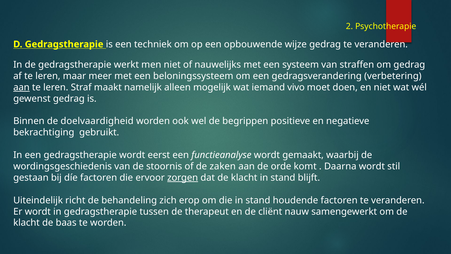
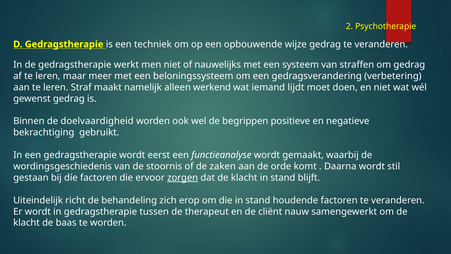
aan underline: present -> none (21, 87)
mogelijk: mogelijk -> werkend (212, 87)
vivo: vivo -> lijdt (296, 87)
